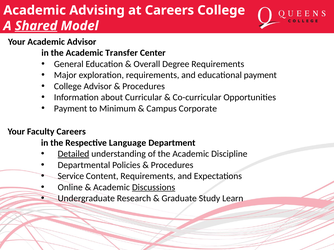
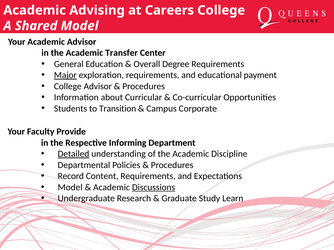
Shared underline: present -> none (36, 26)
Major underline: none -> present (65, 75)
Payment: Payment -> Students (71, 109)
Minimum: Minimum -> Transition (118, 109)
Faculty Careers: Careers -> Provide (71, 132)
Language: Language -> Informing (128, 143)
Service: Service -> Record (71, 176)
Online: Online -> Model (70, 188)
